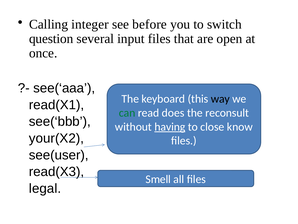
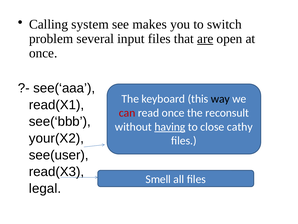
integer: integer -> system (90, 24)
before: before -> makes (150, 24)
question: question -> problem (51, 39)
are underline: none -> present (205, 39)
can colour: green -> red (127, 113)
read does: does -> once (173, 113)
know: know -> cathy (240, 126)
